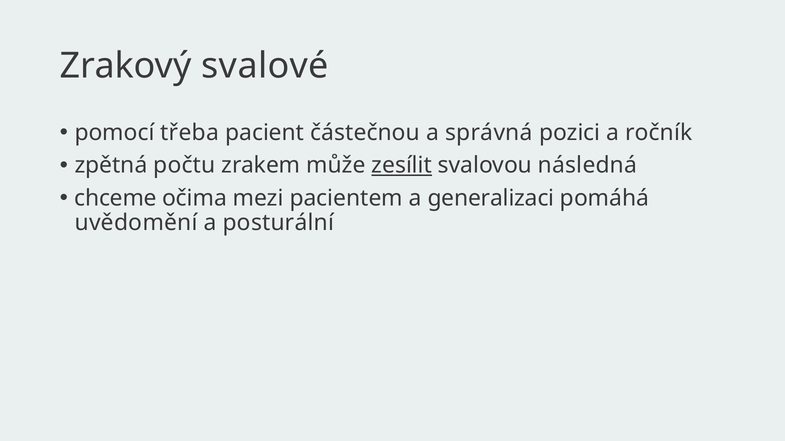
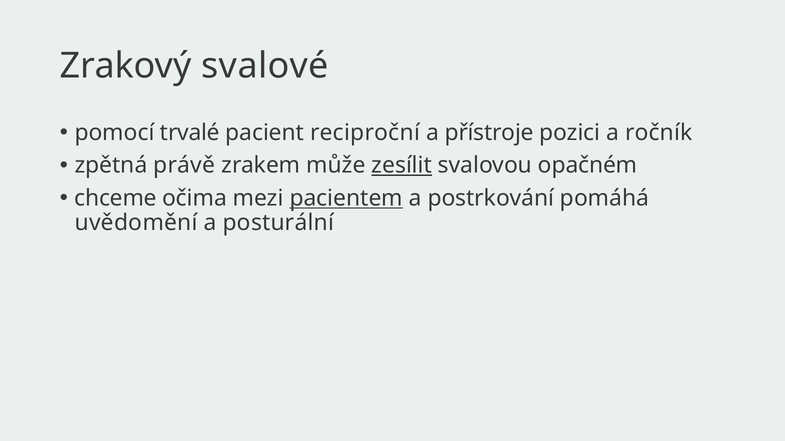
třeba: třeba -> trvalé (190, 133)
částečnou: částečnou -> reciproční (365, 133)
správná: správná -> přístroje (489, 133)
počtu: počtu -> právě (184, 166)
následná: následná -> opačném (588, 166)
pacientem underline: none -> present (346, 198)
generalizaci: generalizaci -> postrkování (491, 198)
